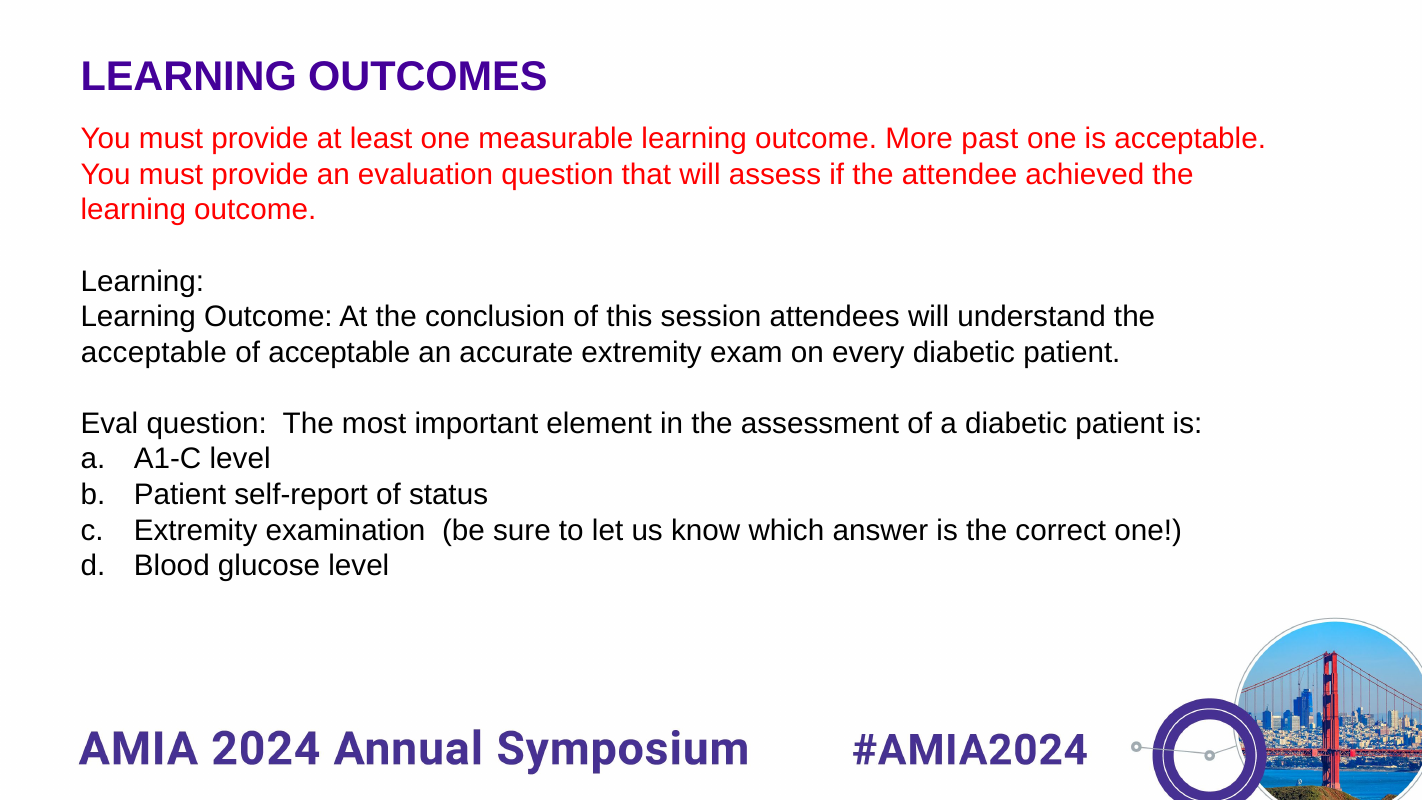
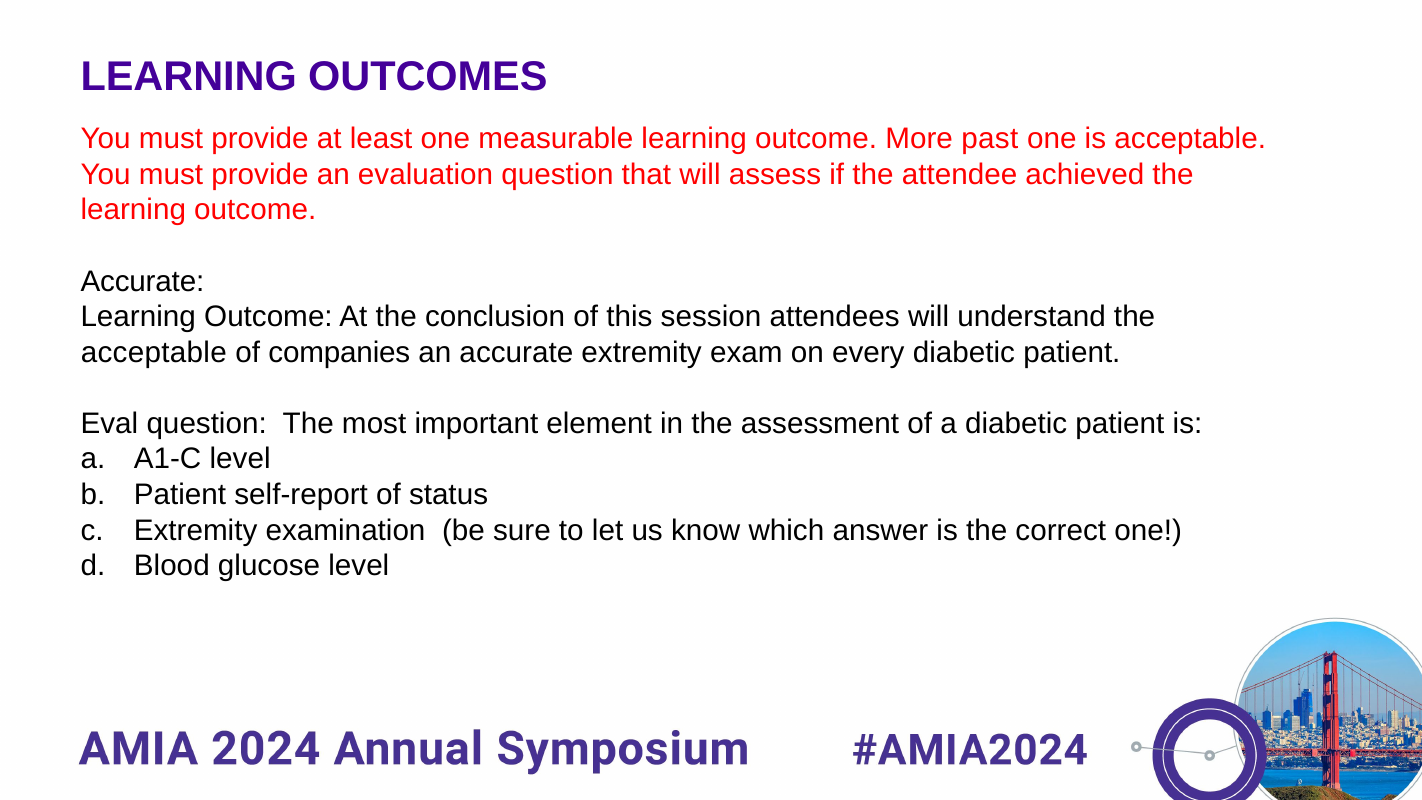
Learning: Learning -> Accurate (142, 281)
of acceptable: acceptable -> companies (339, 352)
